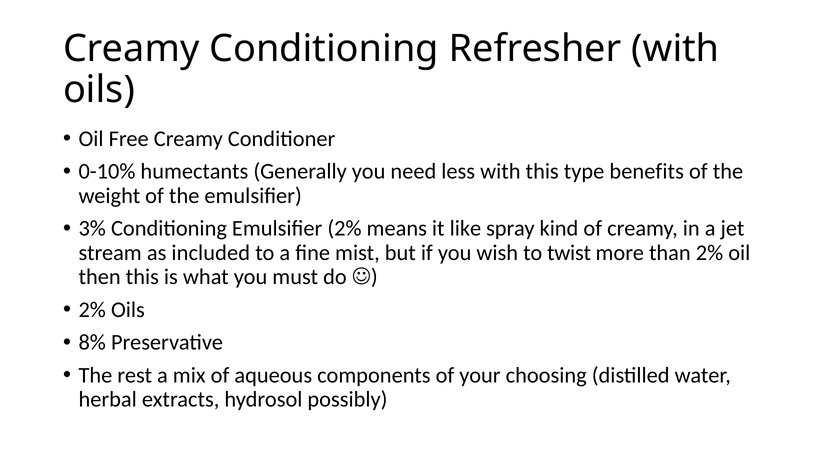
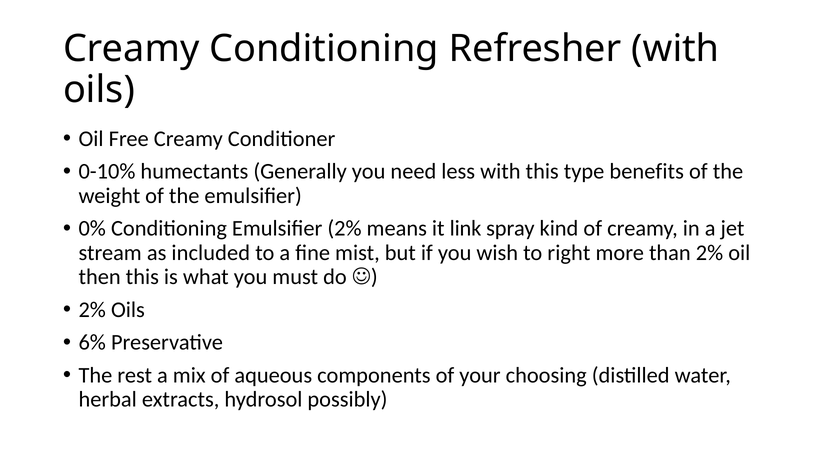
3%: 3% -> 0% (92, 229)
like: like -> link (465, 229)
twist: twist -> right (569, 253)
8%: 8% -> 6% (92, 343)
